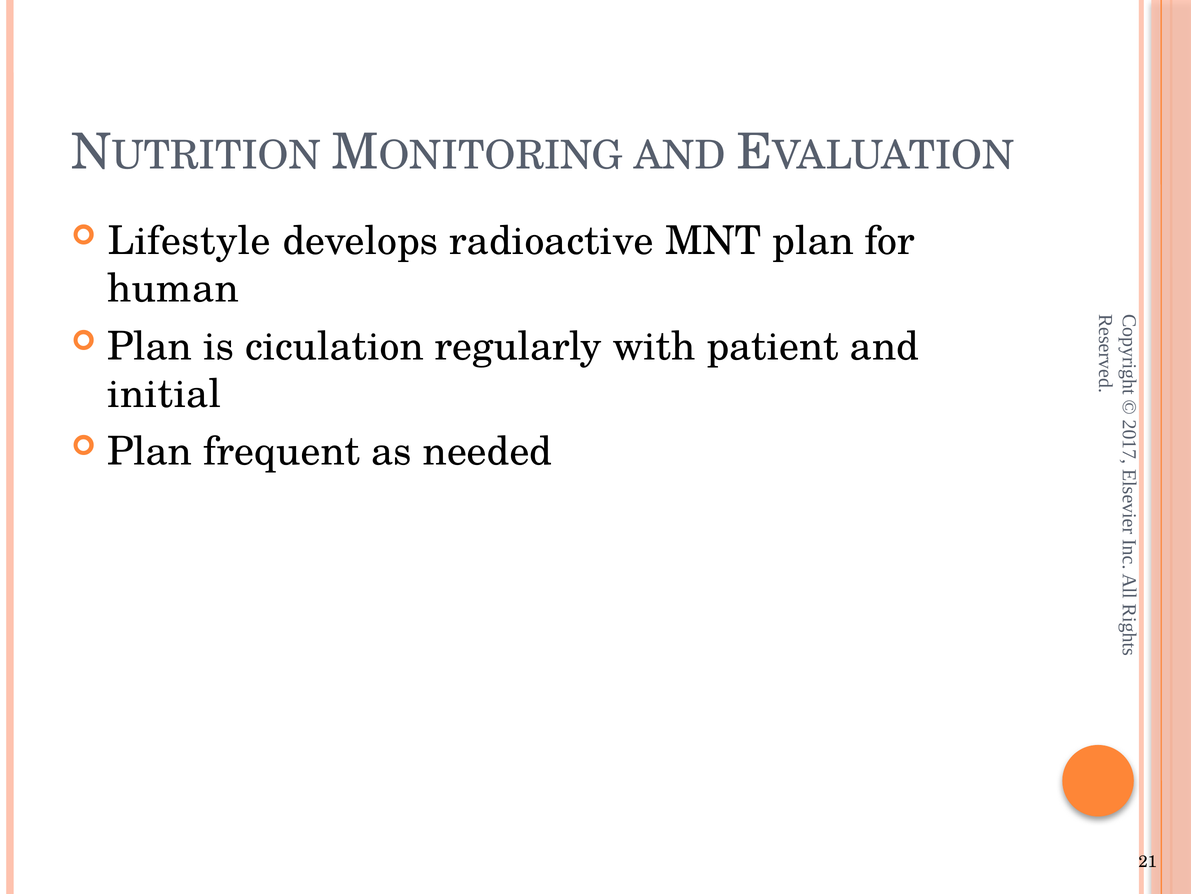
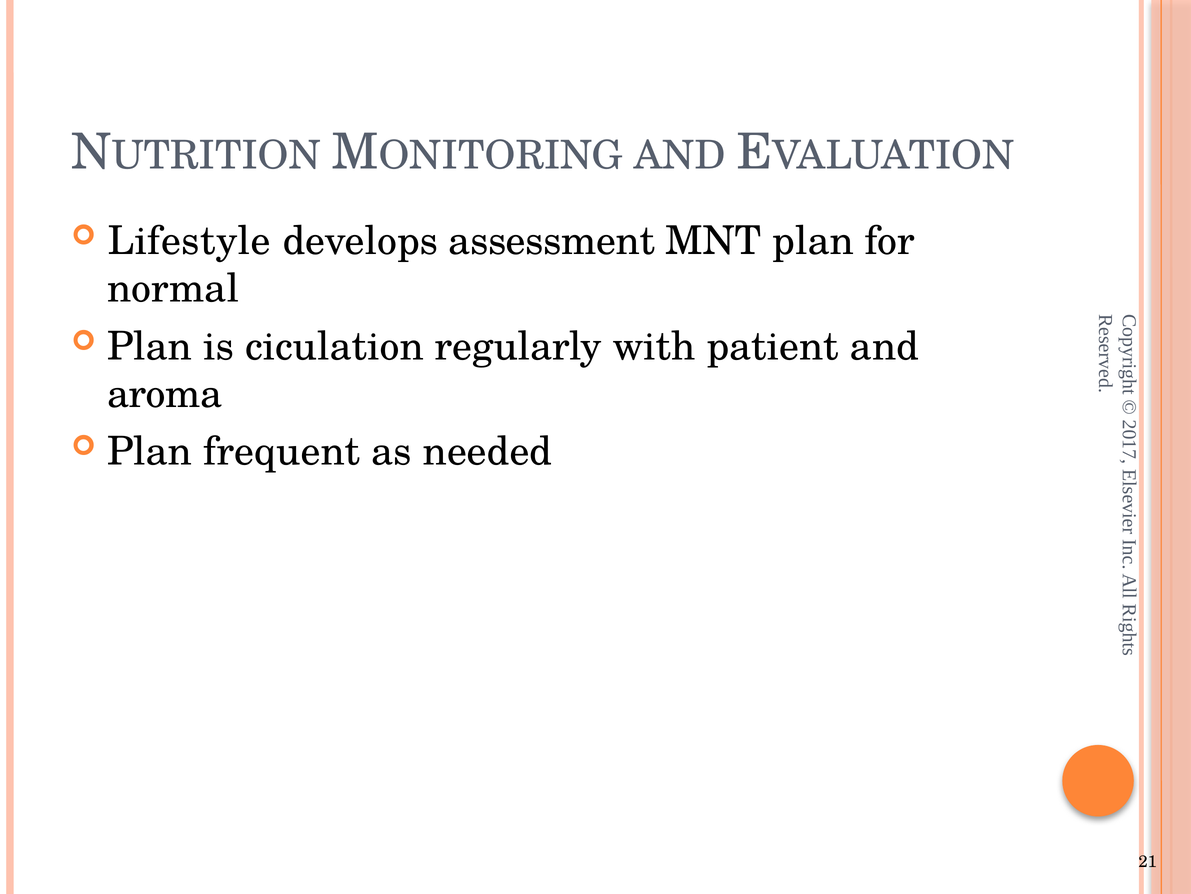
radioactive: radioactive -> assessment (552, 241)
human: human -> normal (173, 289)
initial: initial -> aroma (165, 394)
